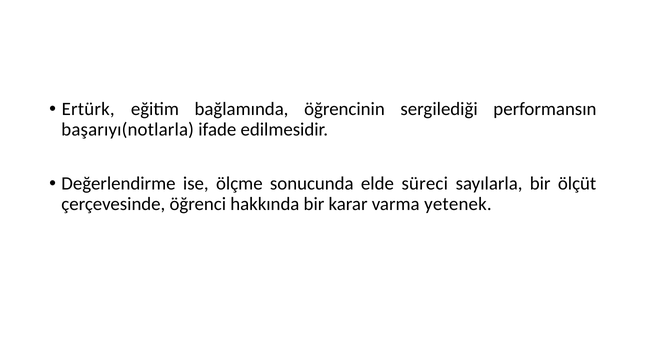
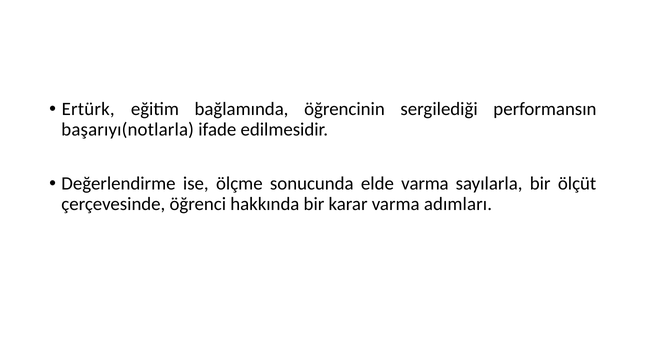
elde süreci: süreci -> varma (425, 184)
yetenek: yetenek -> adımları (458, 204)
